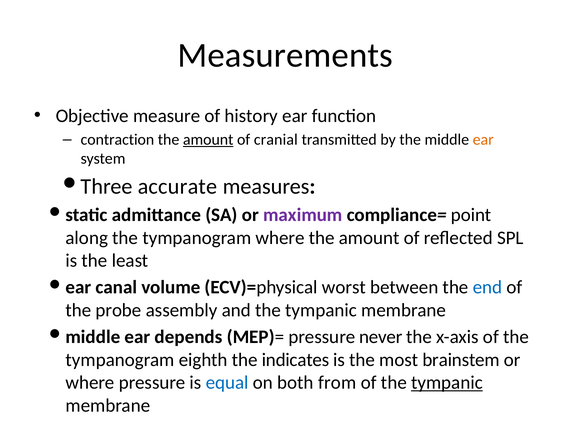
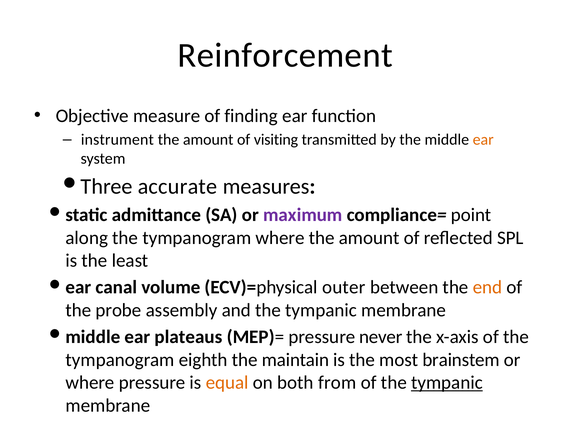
Measurements: Measurements -> Reinforcement (285, 55)
history: history -> finding (251, 116)
contraction: contraction -> instrument (117, 139)
amount underline: present -> none (208, 139)
cranial: cranial -> visiting (276, 139)
worst: worst -> outer (344, 287)
end colour: blue -> orange (487, 287)
depends: depends -> plateaus (189, 336)
indicates: indicates -> maintain (295, 359)
equal colour: blue -> orange (227, 382)
